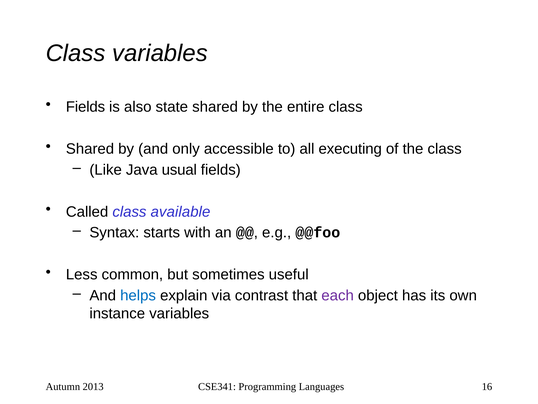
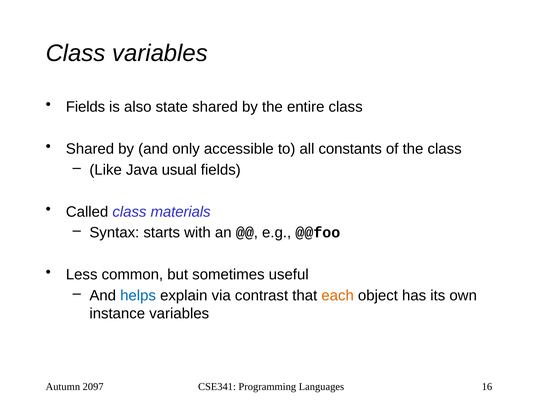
executing: executing -> constants (350, 149)
available: available -> materials (181, 211)
each colour: purple -> orange (338, 295)
2013: 2013 -> 2097 (93, 386)
